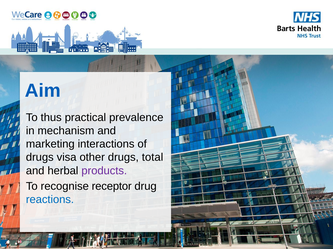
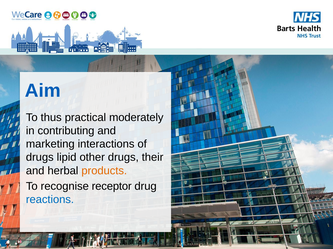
prevalence: prevalence -> moderately (136, 118)
mechanism: mechanism -> contributing (66, 131)
visa: visa -> lipid (67, 158)
total: total -> their (153, 158)
products colour: purple -> orange (104, 171)
